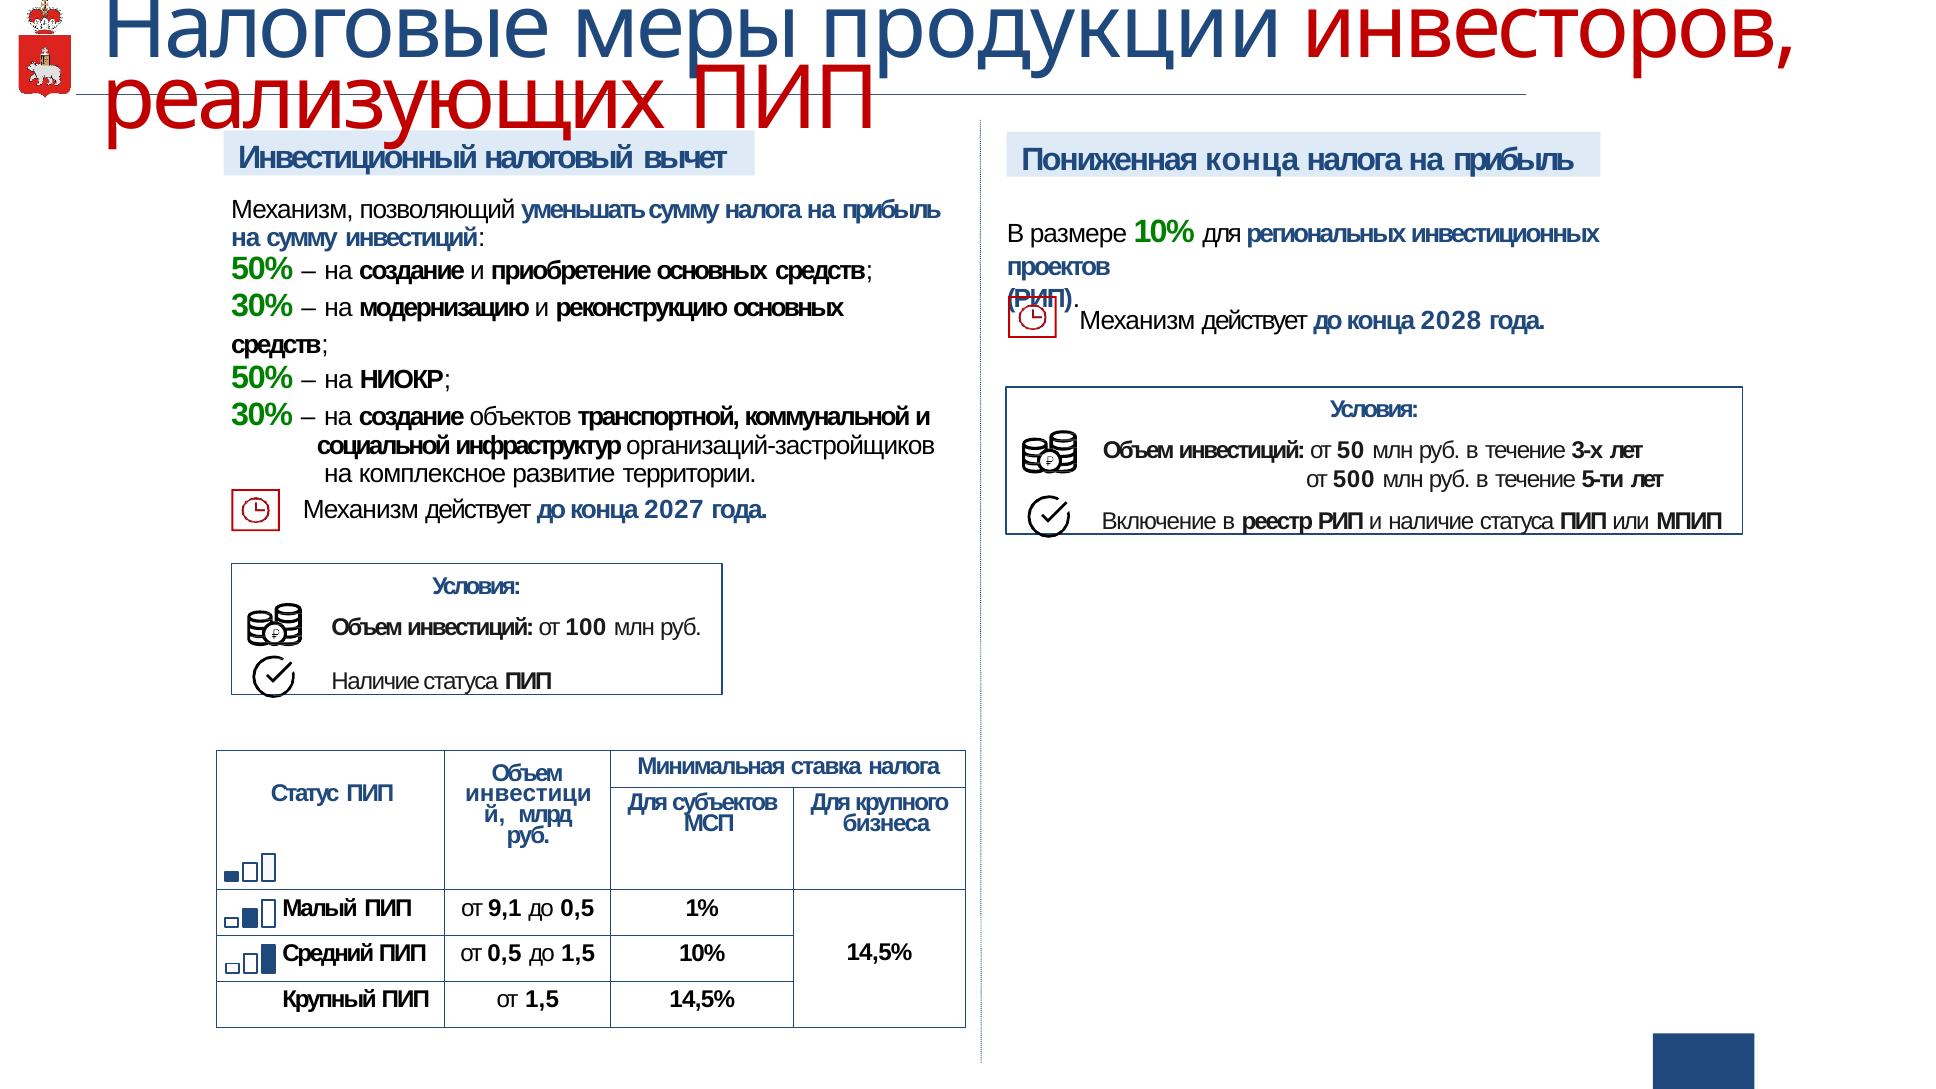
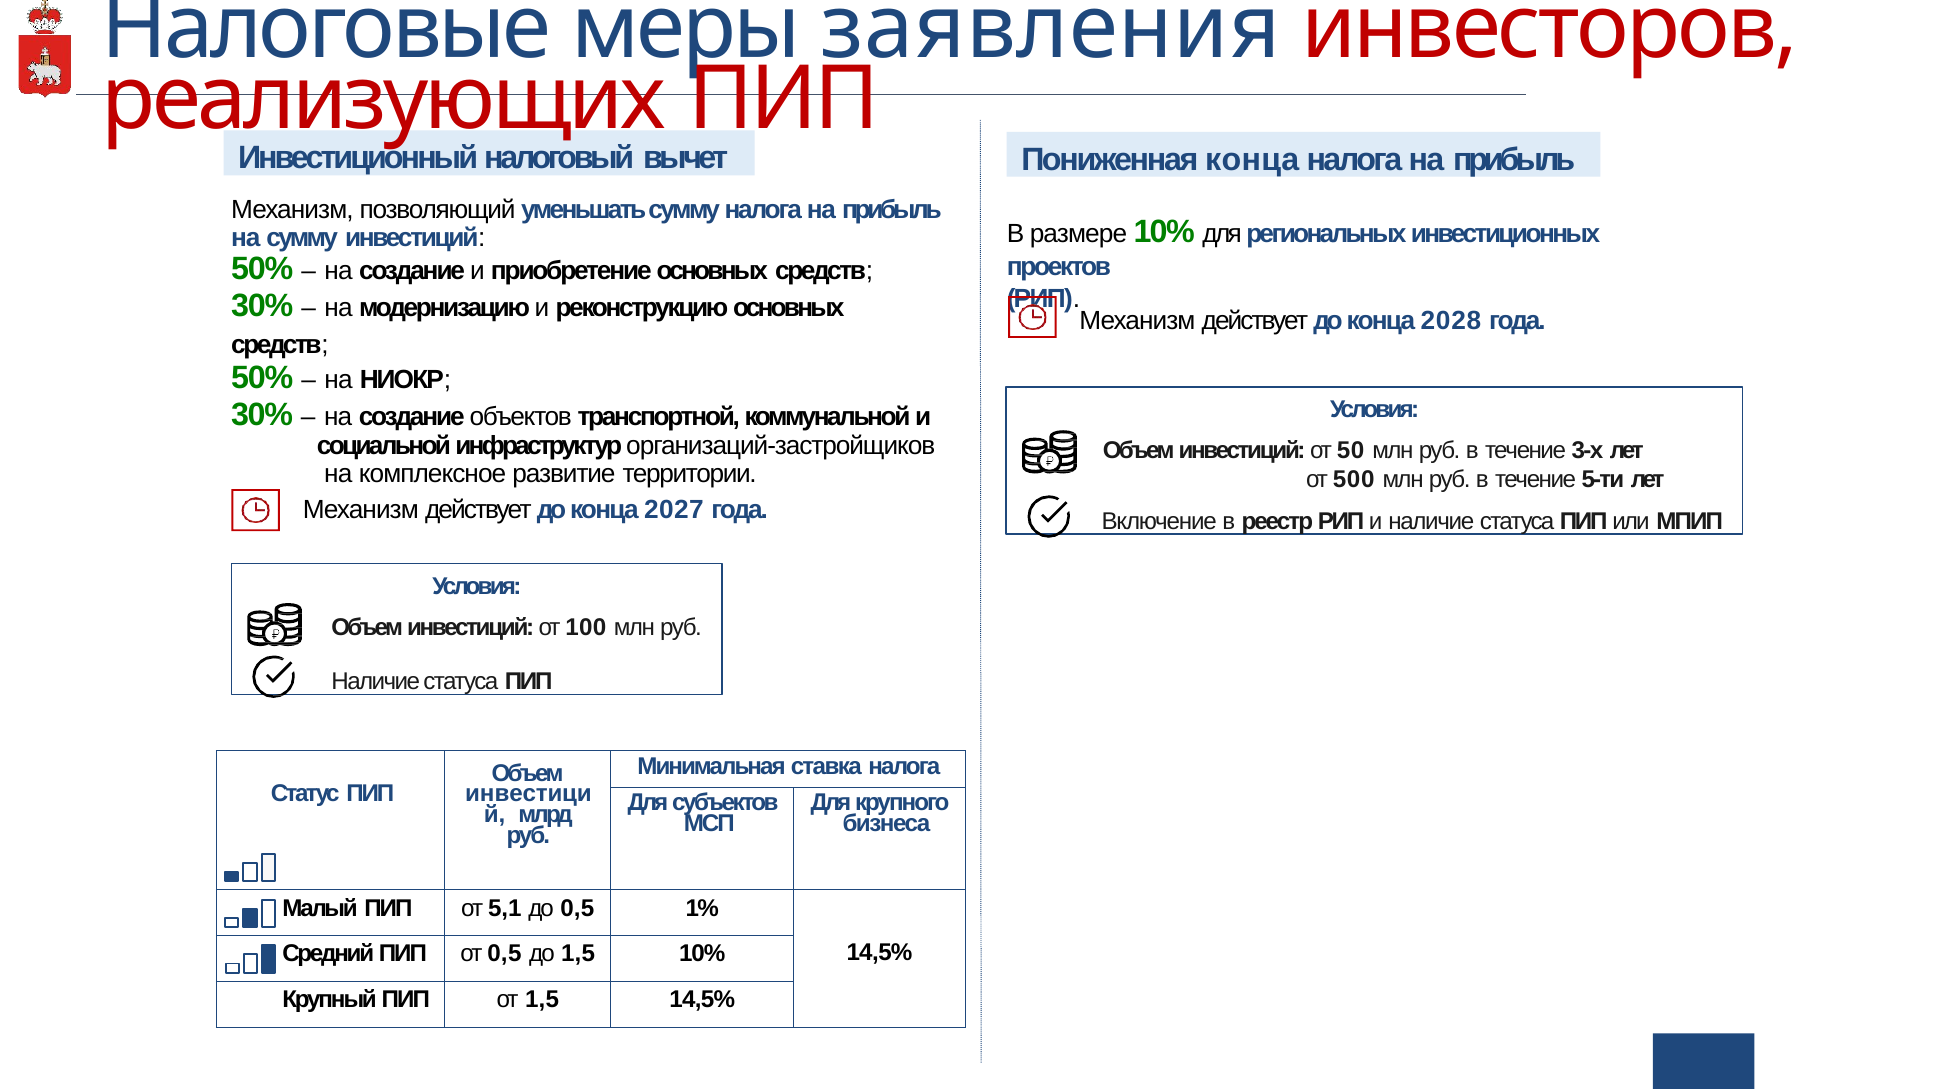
продукции: продукции -> заявления (1051, 28)
9,1: 9,1 -> 5,1 (505, 908)
